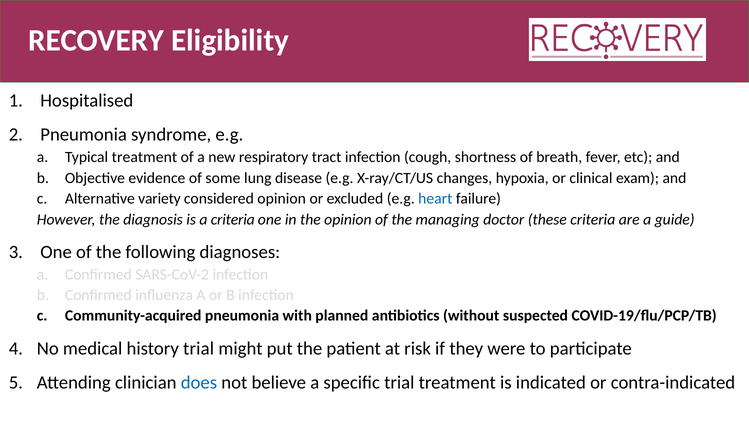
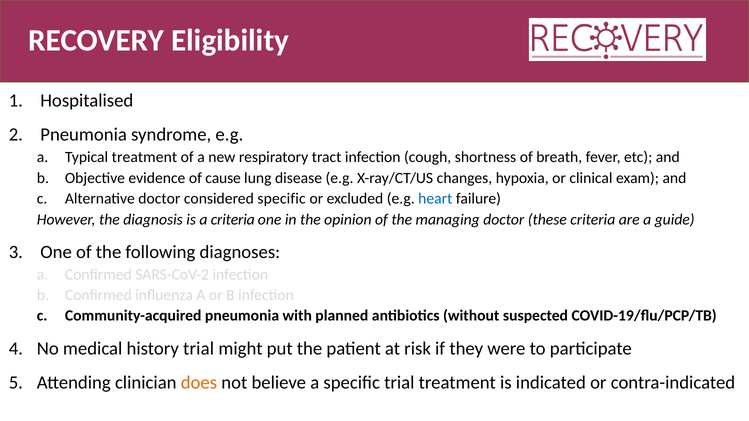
some: some -> cause (223, 178)
Alternative variety: variety -> doctor (159, 199)
considered opinion: opinion -> specific (282, 199)
does colour: blue -> orange (199, 383)
